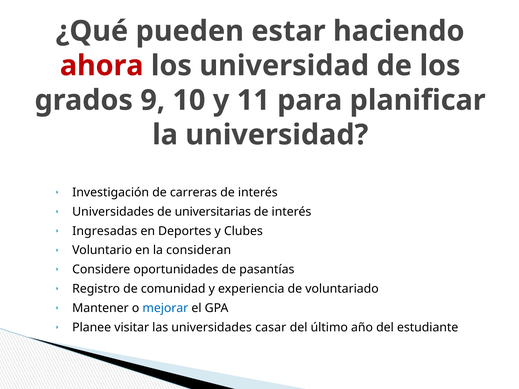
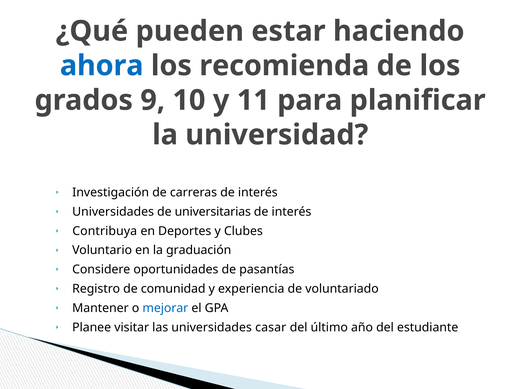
ahora colour: red -> blue (102, 66)
los universidad: universidad -> recomienda (284, 66)
Ingresadas: Ingresadas -> Contribuya (105, 231)
consideran: consideran -> graduación (199, 250)
